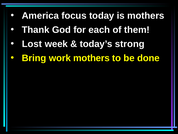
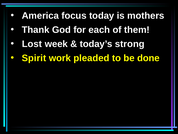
Bring: Bring -> Spirit (34, 58)
work mothers: mothers -> pleaded (91, 58)
